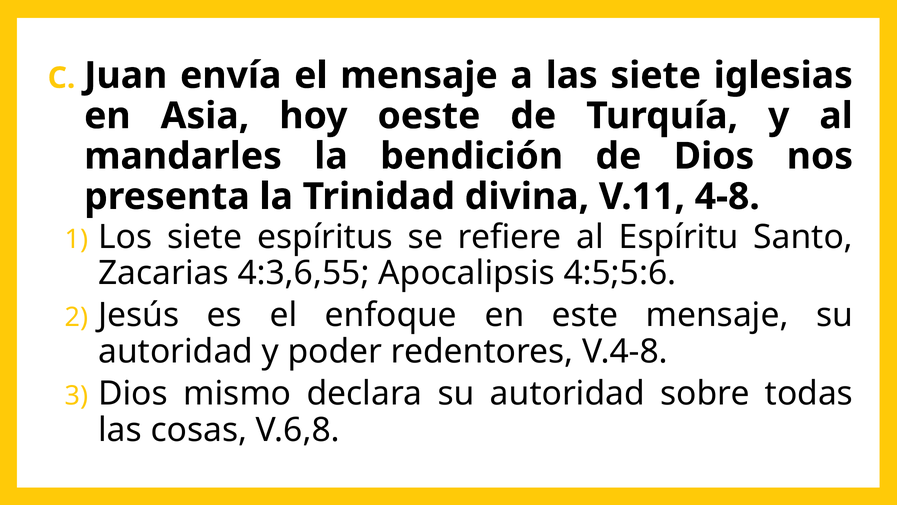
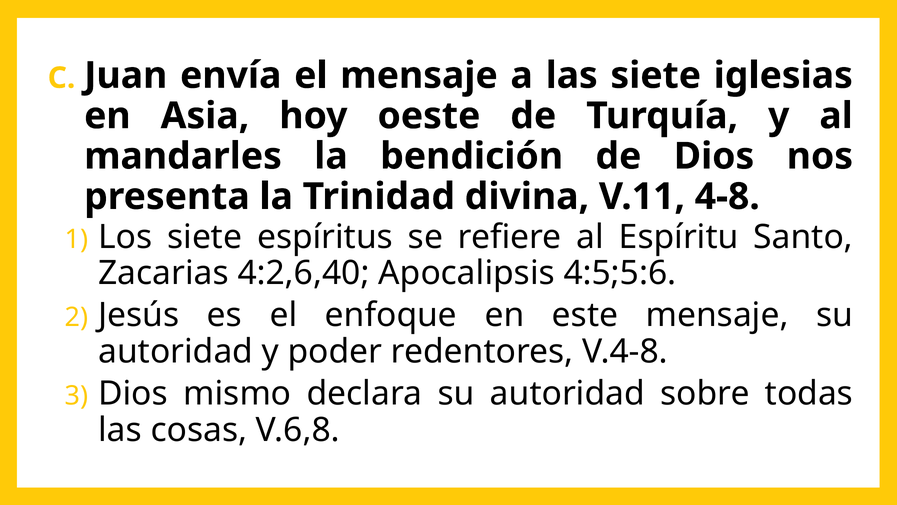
4:3,6,55: 4:3,6,55 -> 4:2,6,40 (304, 273)
